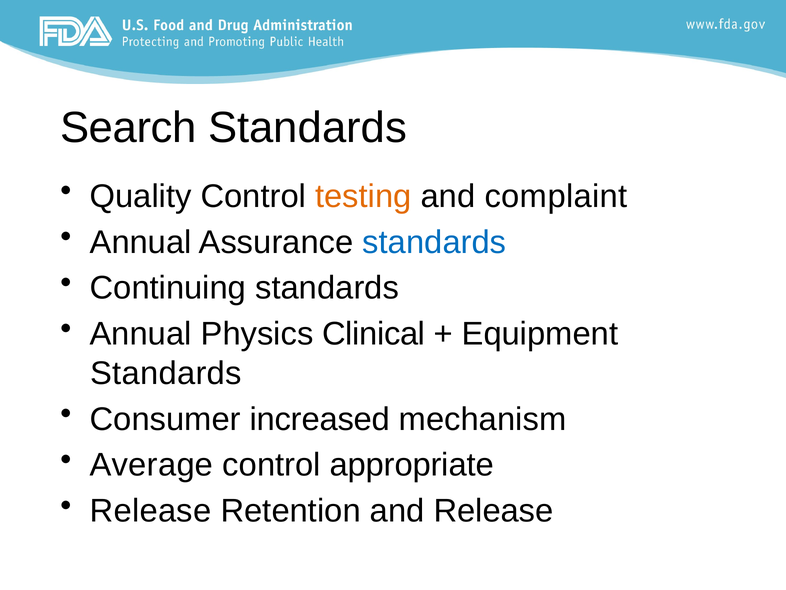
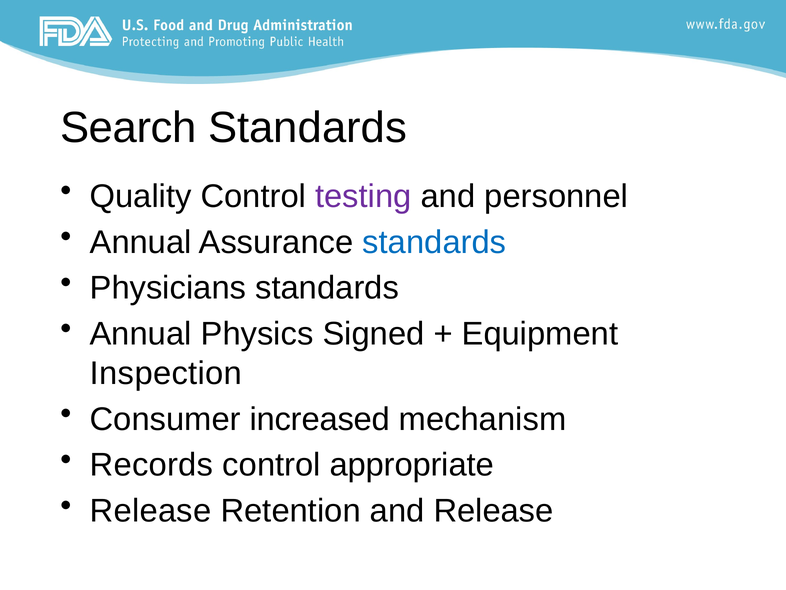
testing colour: orange -> purple (363, 196)
complaint: complaint -> personnel (556, 196)
Continuing: Continuing -> Physicians (168, 288)
Clinical: Clinical -> Signed (373, 334)
Standards: Standards -> Inspection (166, 373)
Average: Average -> Records (151, 465)
